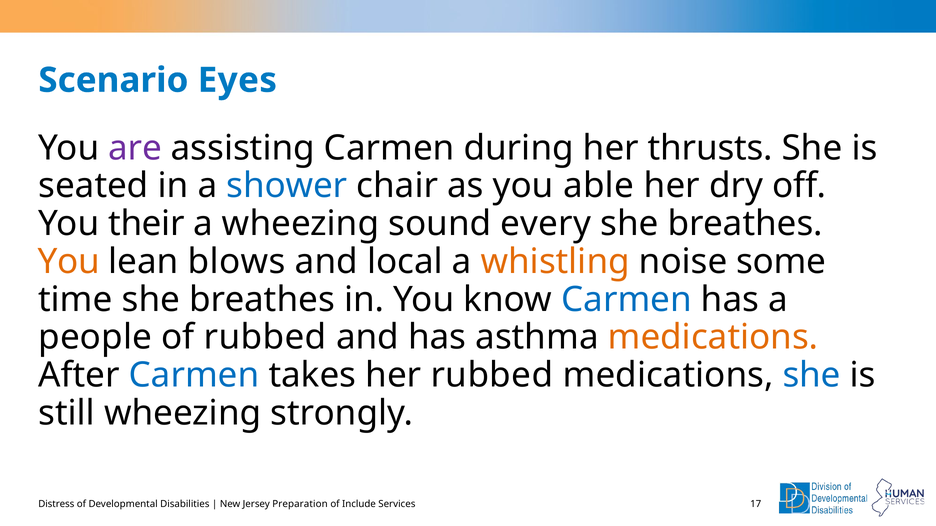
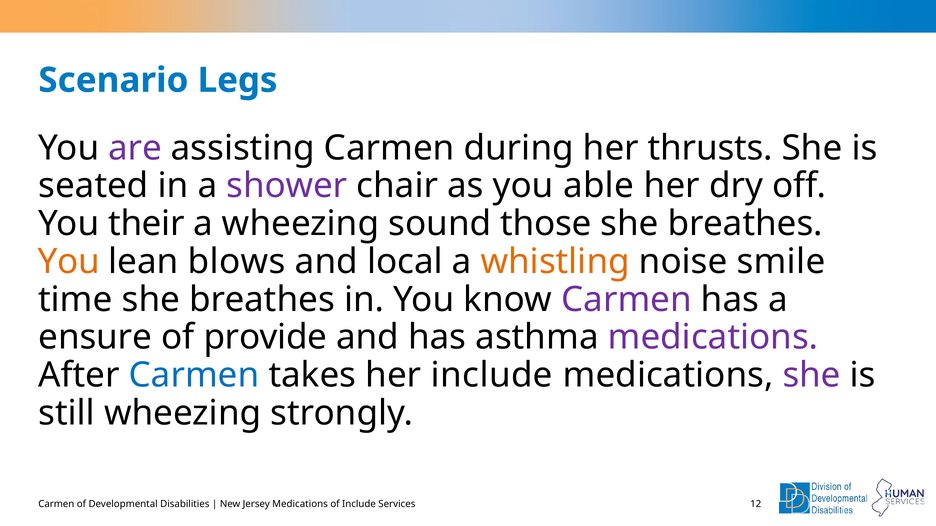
Eyes: Eyes -> Legs (238, 80)
shower colour: blue -> purple (287, 186)
every: every -> those (546, 224)
some: some -> smile (781, 262)
Carmen colour: blue -> purple (627, 300)
people: people -> ensure (95, 338)
of rubbed: rubbed -> provide (265, 338)
medications colour: orange -> purple (713, 338)
her rubbed: rubbed -> include (492, 376)
she colour: blue -> purple (812, 376)
Distress: Distress -> Carmen (56, 504)
Jersey Preparation: Preparation -> Medications (300, 504)
17: 17 -> 12 (756, 504)
